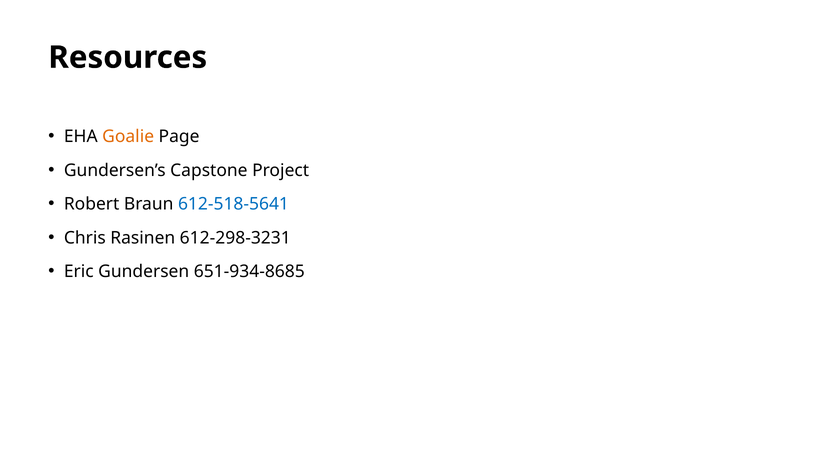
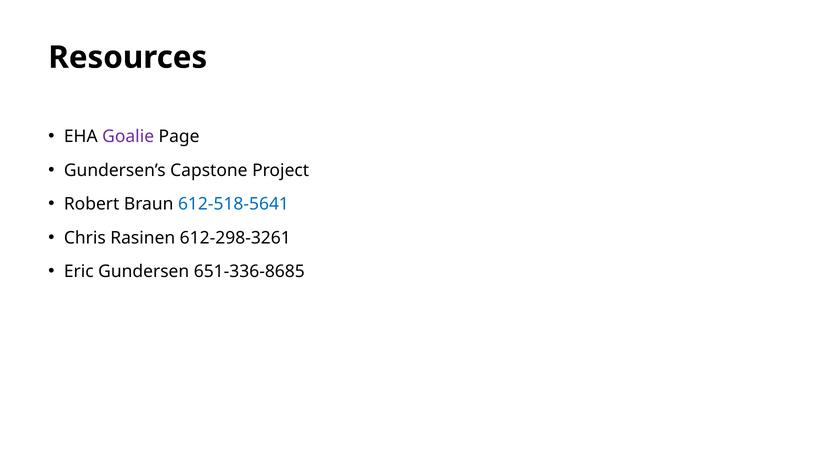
Goalie colour: orange -> purple (128, 137)
612-298-3231: 612-298-3231 -> 612-298-3261 (235, 238)
651-934-8685: 651-934-8685 -> 651-336-8685 (249, 272)
